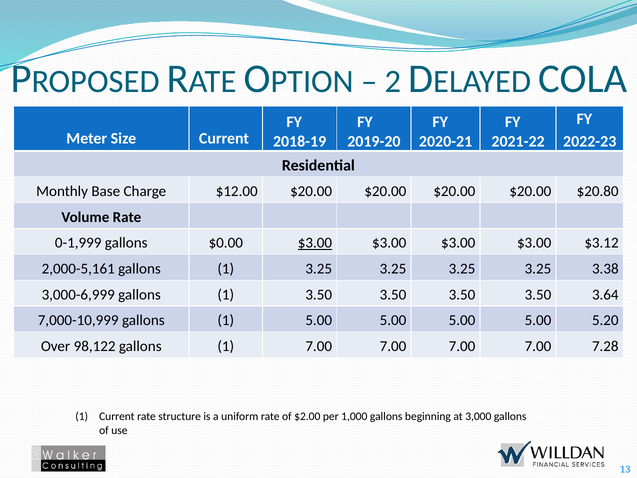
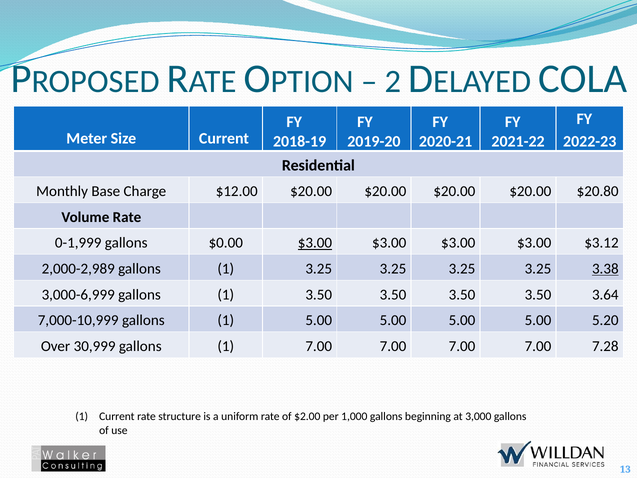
2,000-5,161: 2,000-5,161 -> 2,000-2,989 (78, 269)
3.38 underline: none -> present (605, 269)
98,122: 98,122 -> 30,999 (95, 346)
